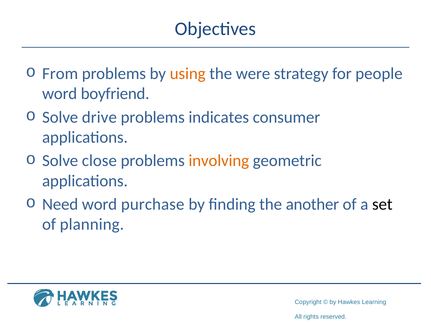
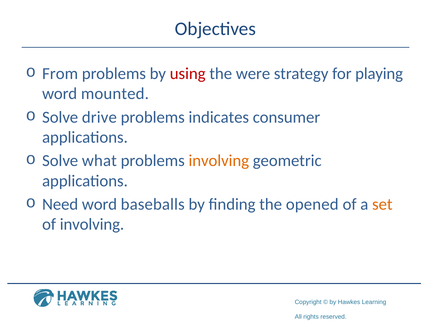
using colour: orange -> red (188, 74)
people: people -> playing (379, 74)
boyfriend: boyfriend -> mounted (115, 94)
close: close -> what (99, 161)
purchase: purchase -> baseballs (153, 205)
another: another -> opened (312, 205)
set colour: black -> orange (382, 205)
of planning: planning -> involving (92, 225)
